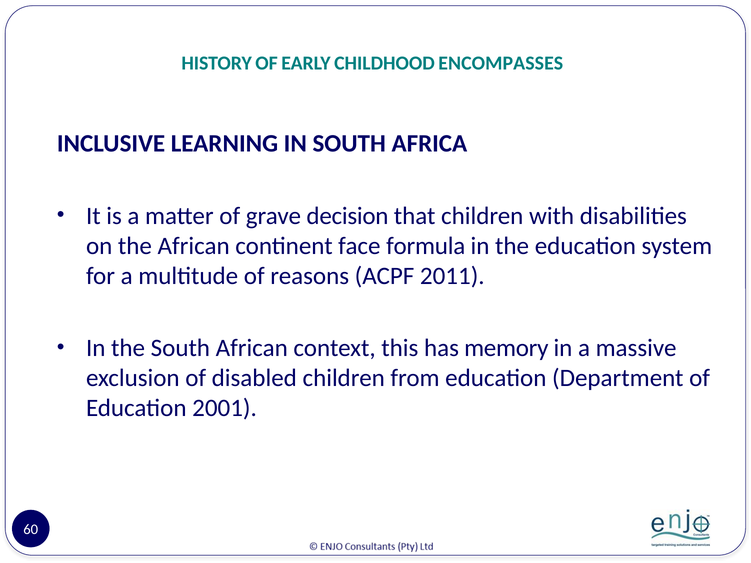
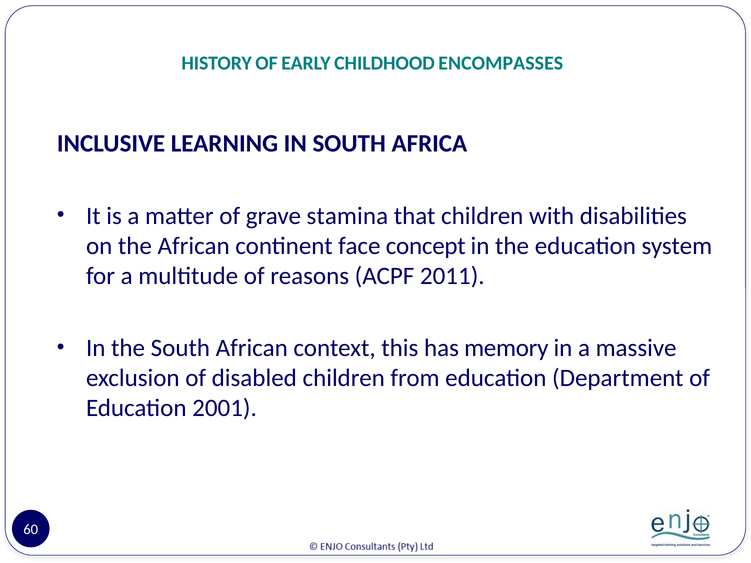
decision: decision -> stamina (347, 216)
formula: formula -> concept (426, 246)
